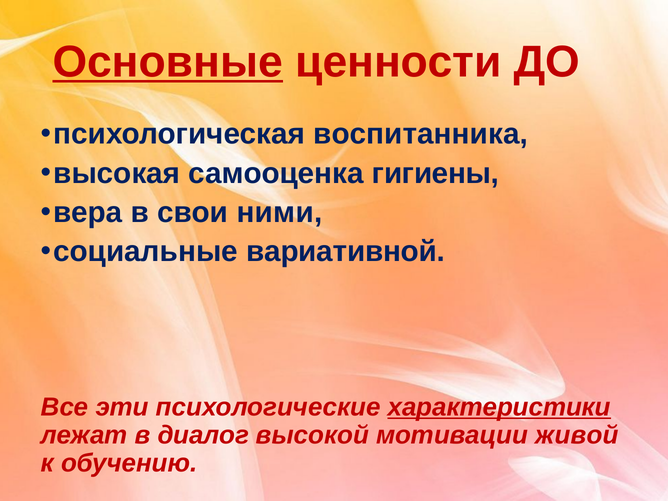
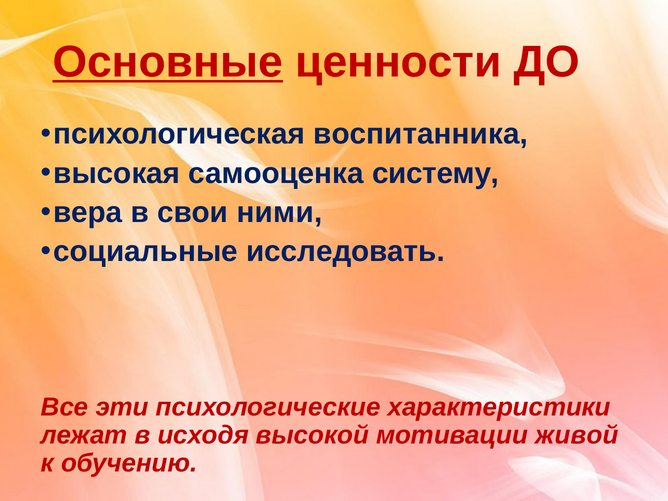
гигиены: гигиены -> систему (436, 173)
вариативной: вариативной -> исследовать (346, 251)
характеристики underline: present -> none (499, 407)
диалог: диалог -> исходя (203, 435)
